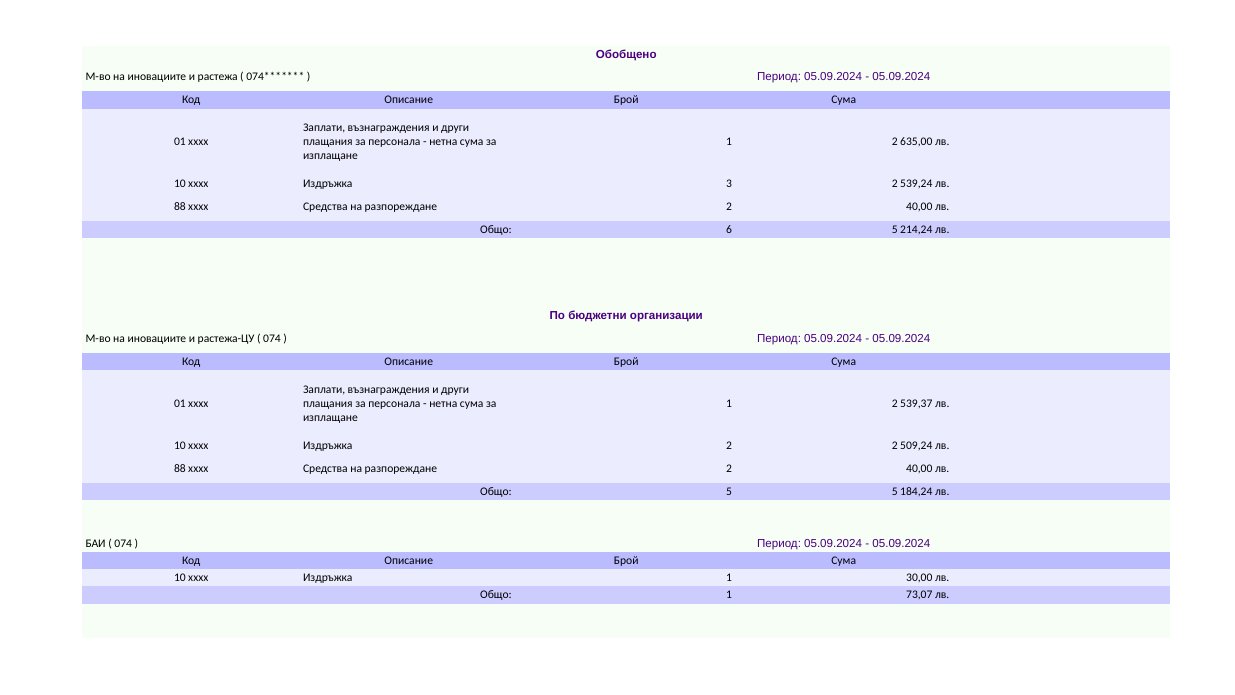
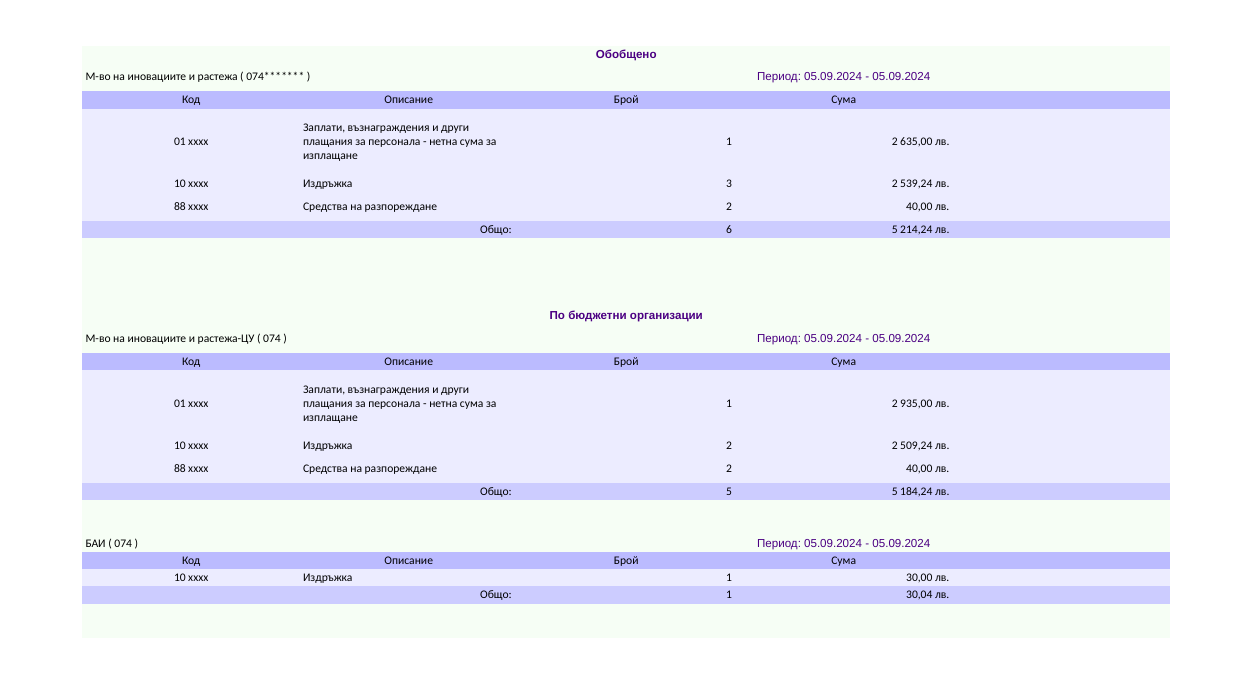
539,37: 539,37 -> 935,00 (916, 403)
73,07: 73,07 -> 30,04 (919, 595)
